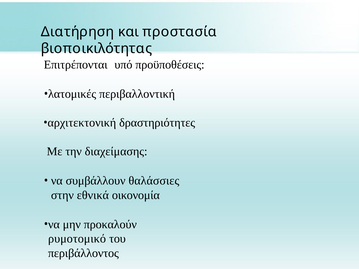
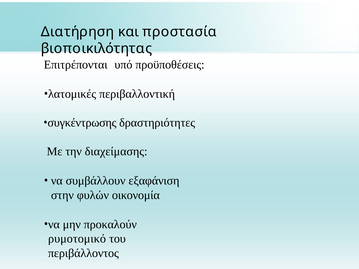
αρχιτεκτονική: αρχιτεκτονική -> συγκέντρωσης (82, 123)
θαλάσσιες: θαλάσσιες -> εξαφάνιση (154, 181)
εθνικά: εθνικά -> φυλών (93, 195)
